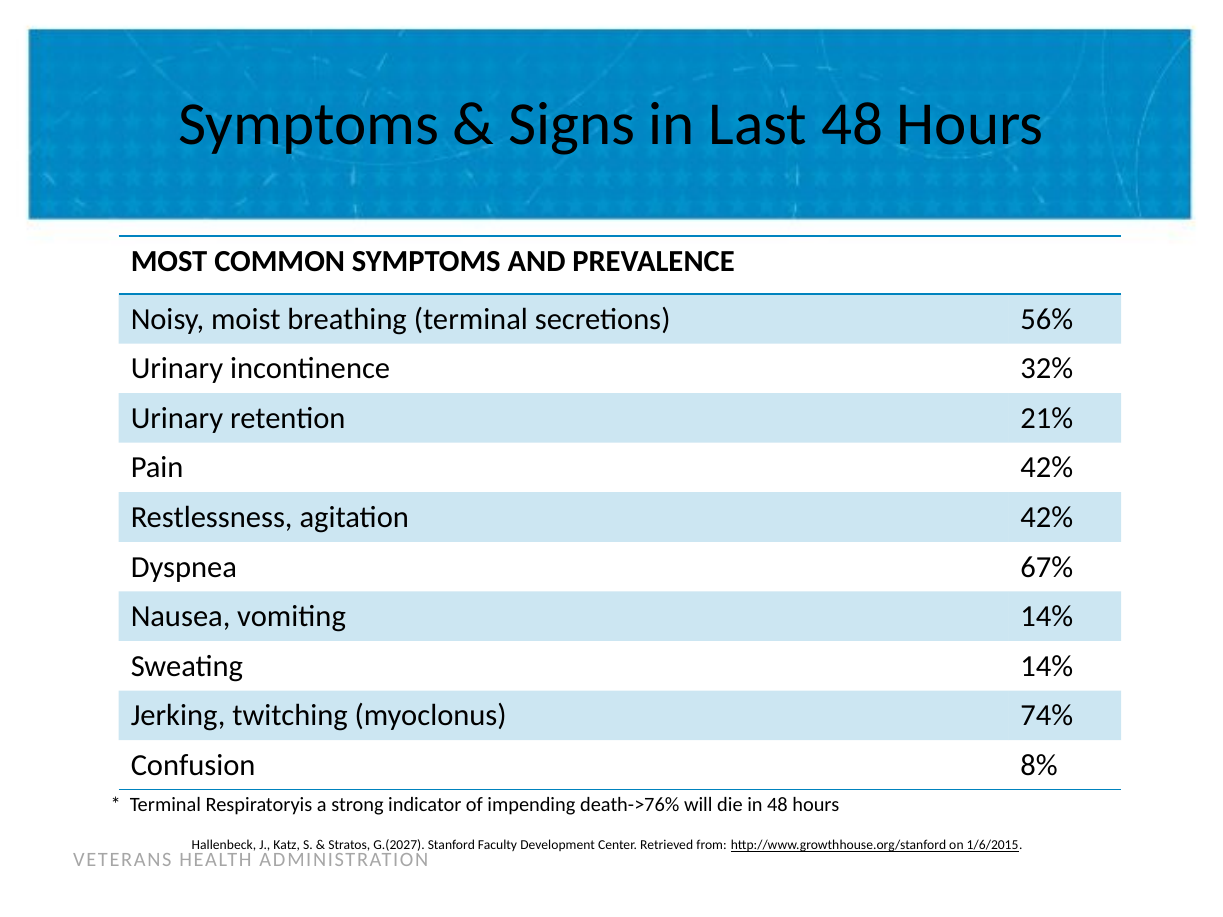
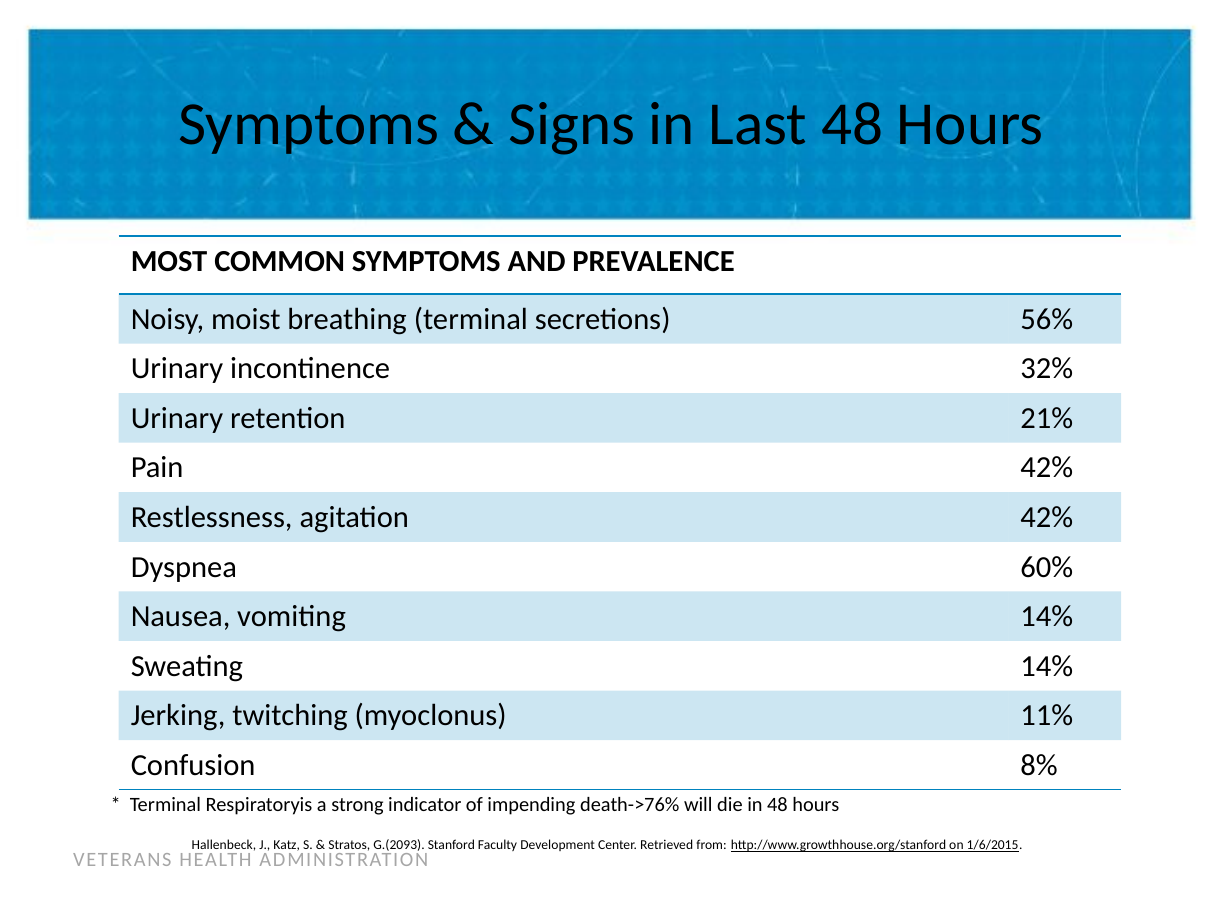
67%: 67% -> 60% (1047, 567)
74%: 74% -> 11% (1047, 716)
G.(2027: G.(2027 -> G.(2093 (399, 845)
